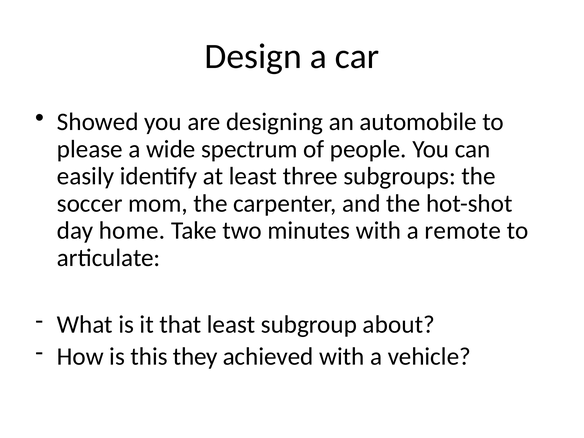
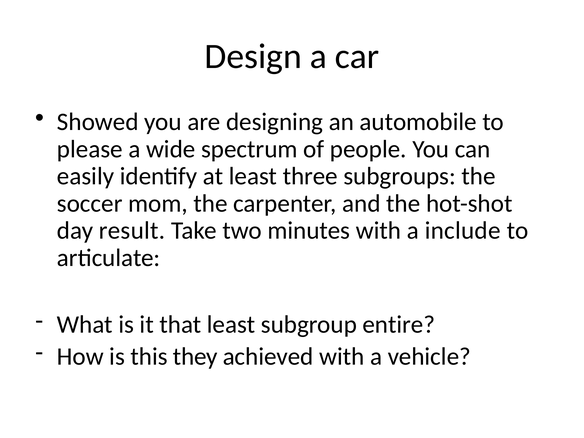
home: home -> result (132, 231)
remote: remote -> include (463, 231)
about: about -> entire (399, 325)
